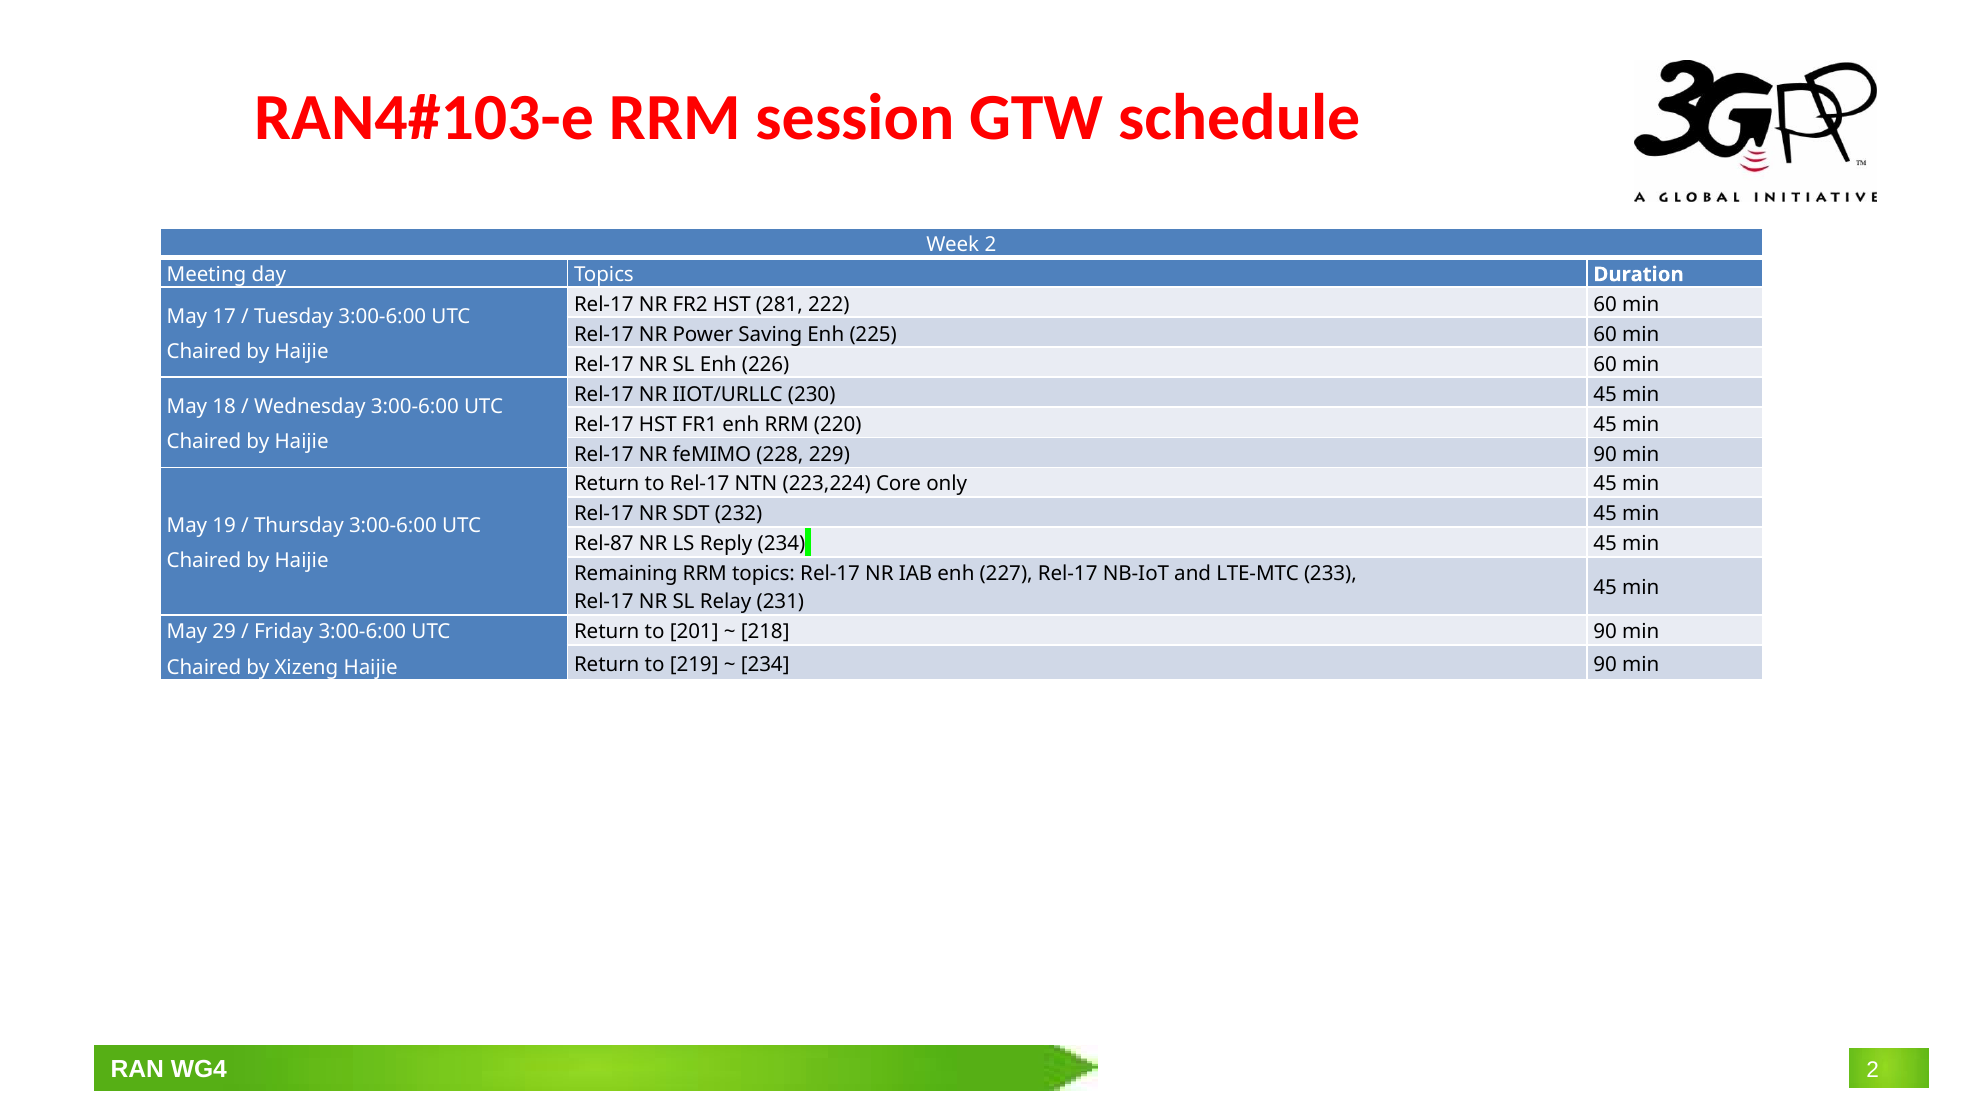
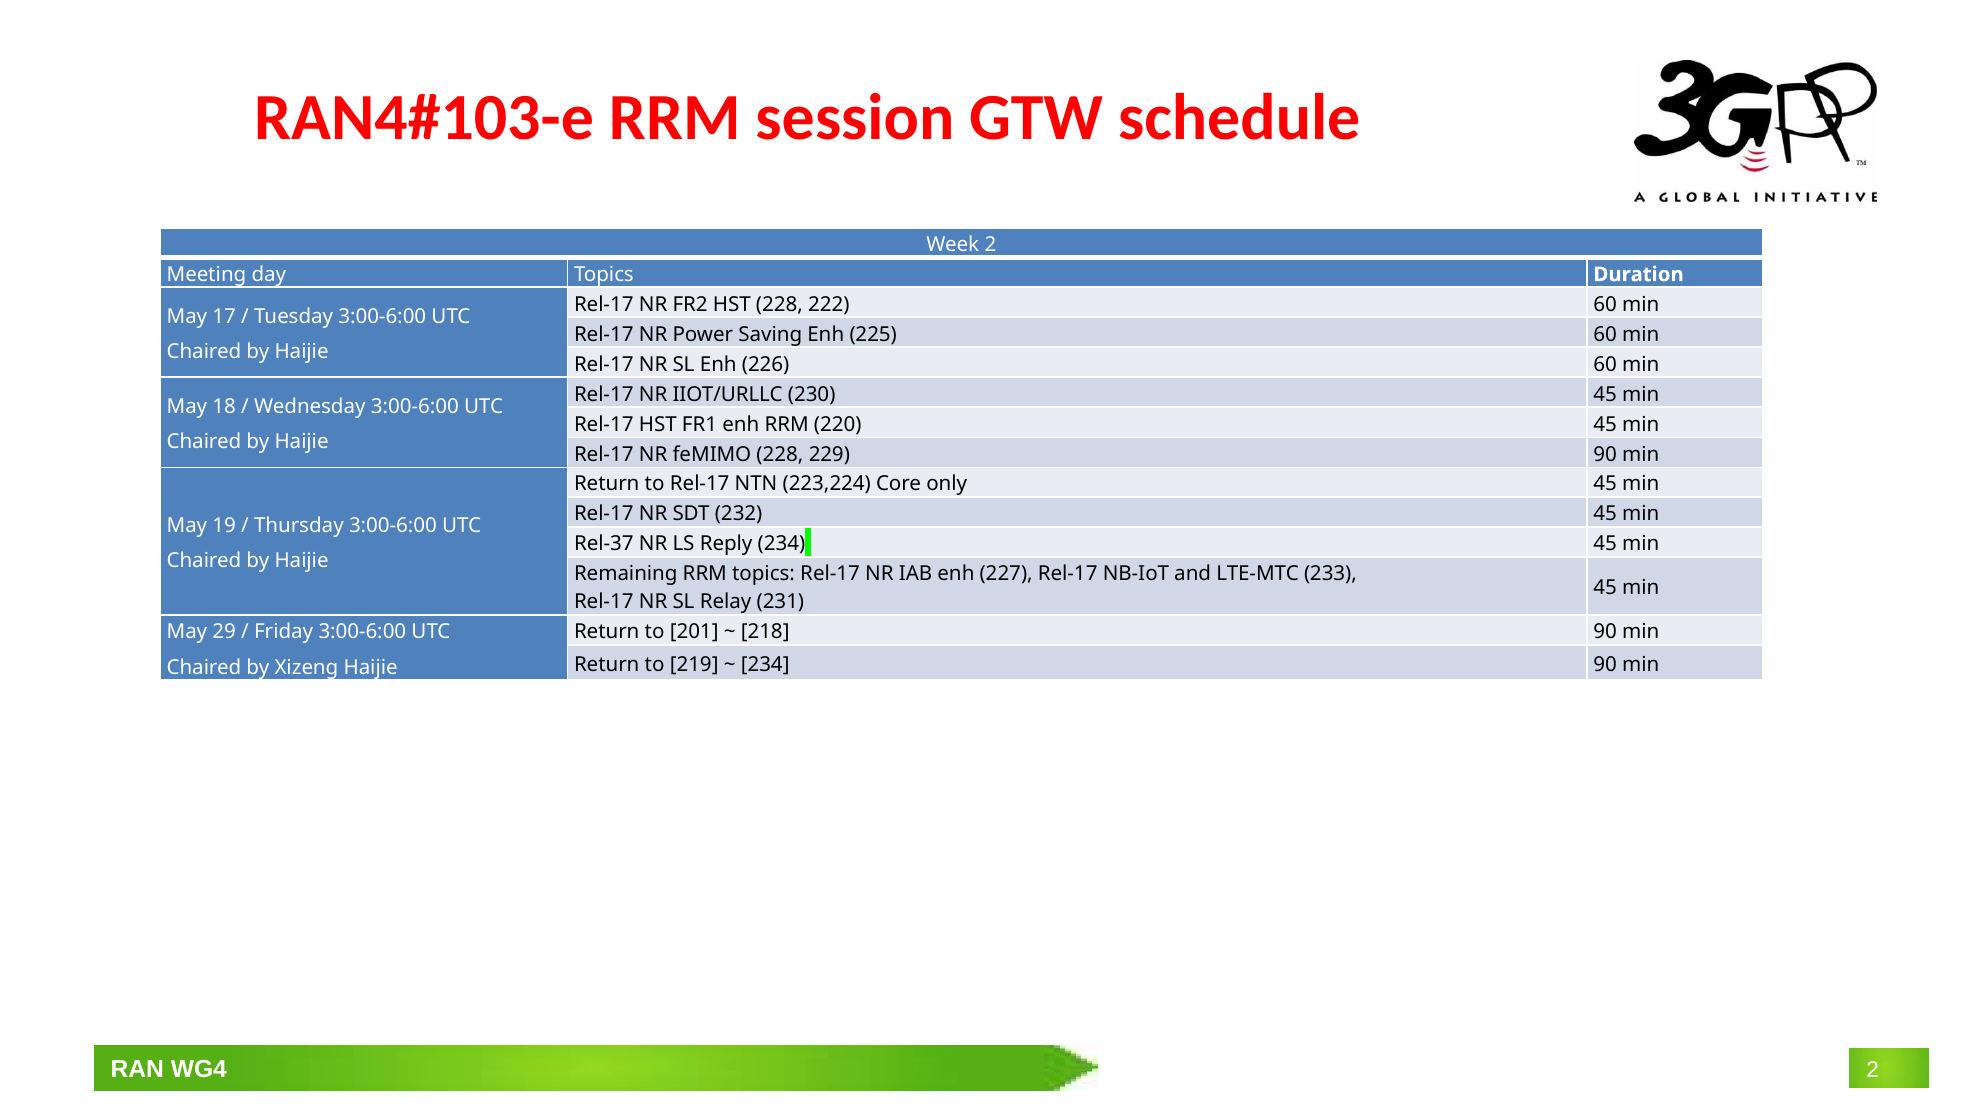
HST 281: 281 -> 228 (779, 304)
Rel-87: Rel-87 -> Rel-37 (604, 544)
